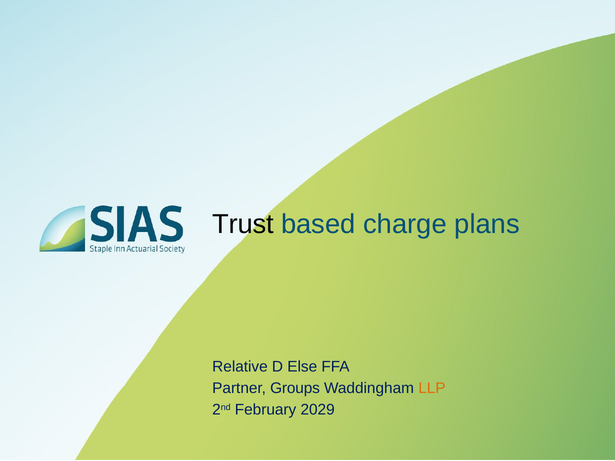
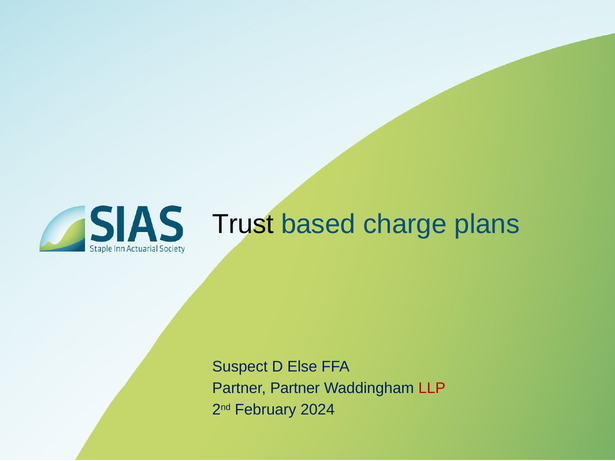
Relative: Relative -> Suspect (240, 367)
Partner Groups: Groups -> Partner (295, 388)
LLP colour: orange -> red (432, 388)
2029: 2029 -> 2024 (318, 410)
